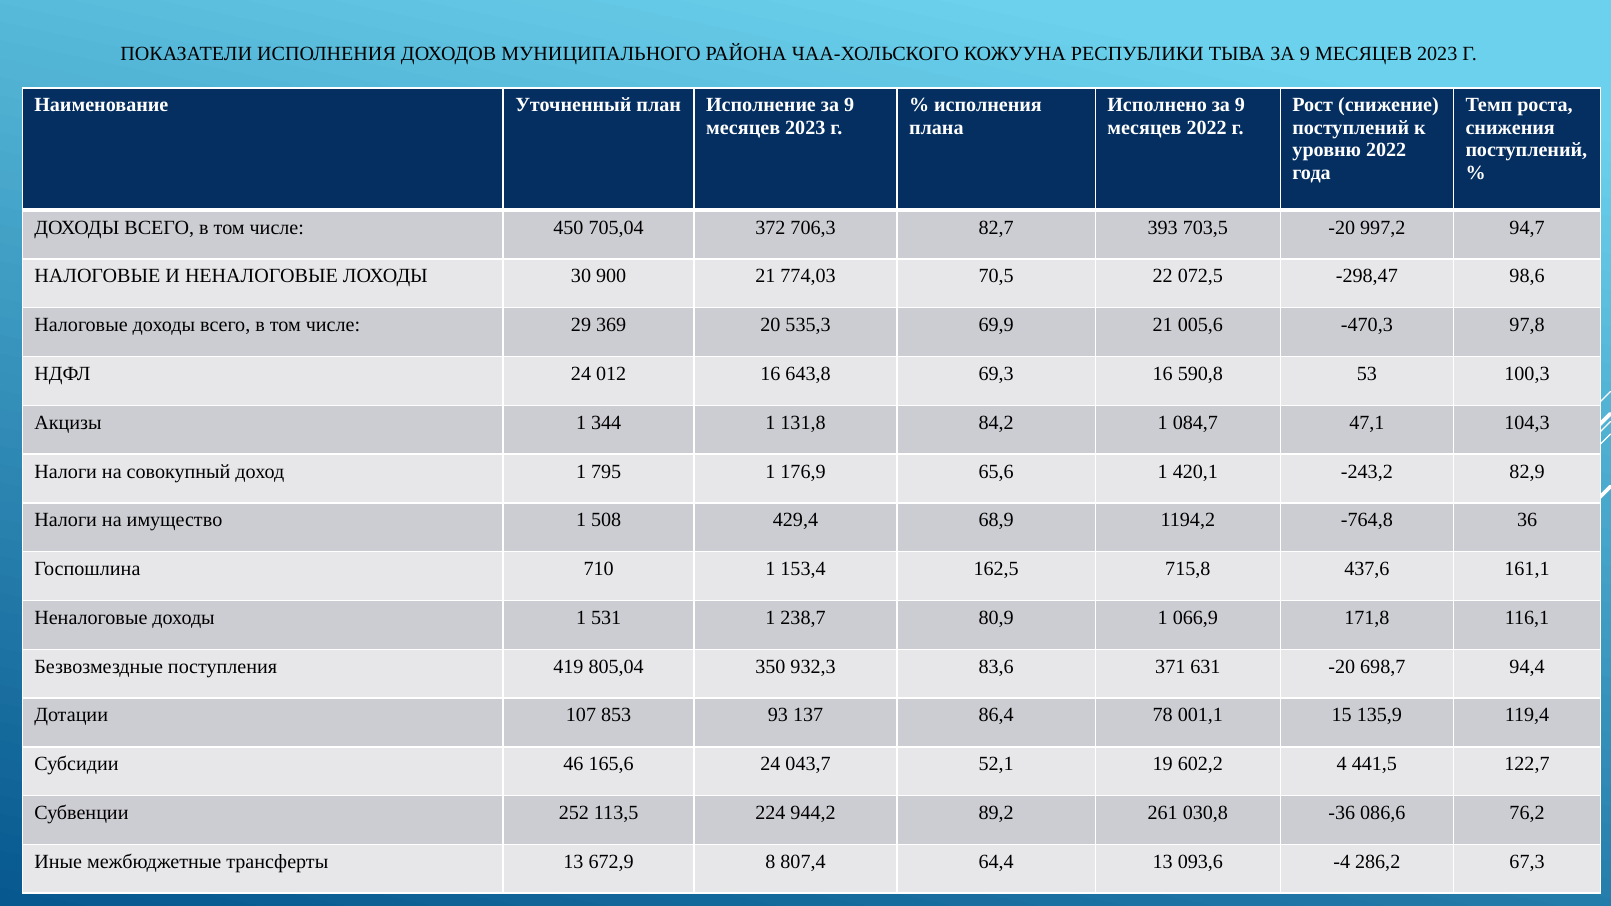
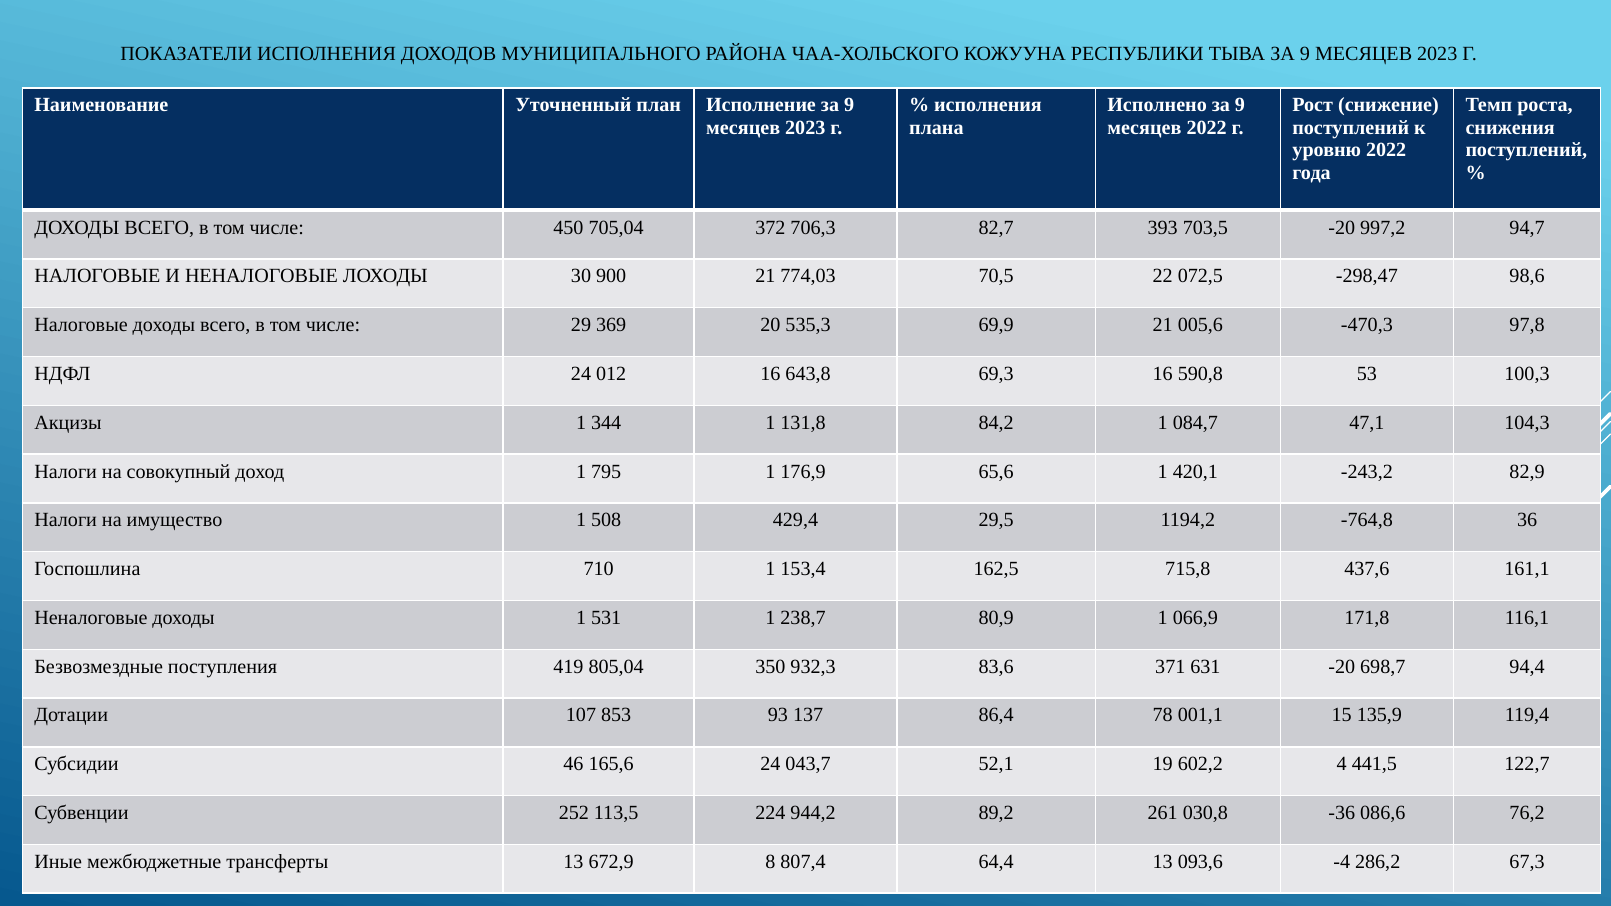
68,9: 68,9 -> 29,5 (996, 520)
